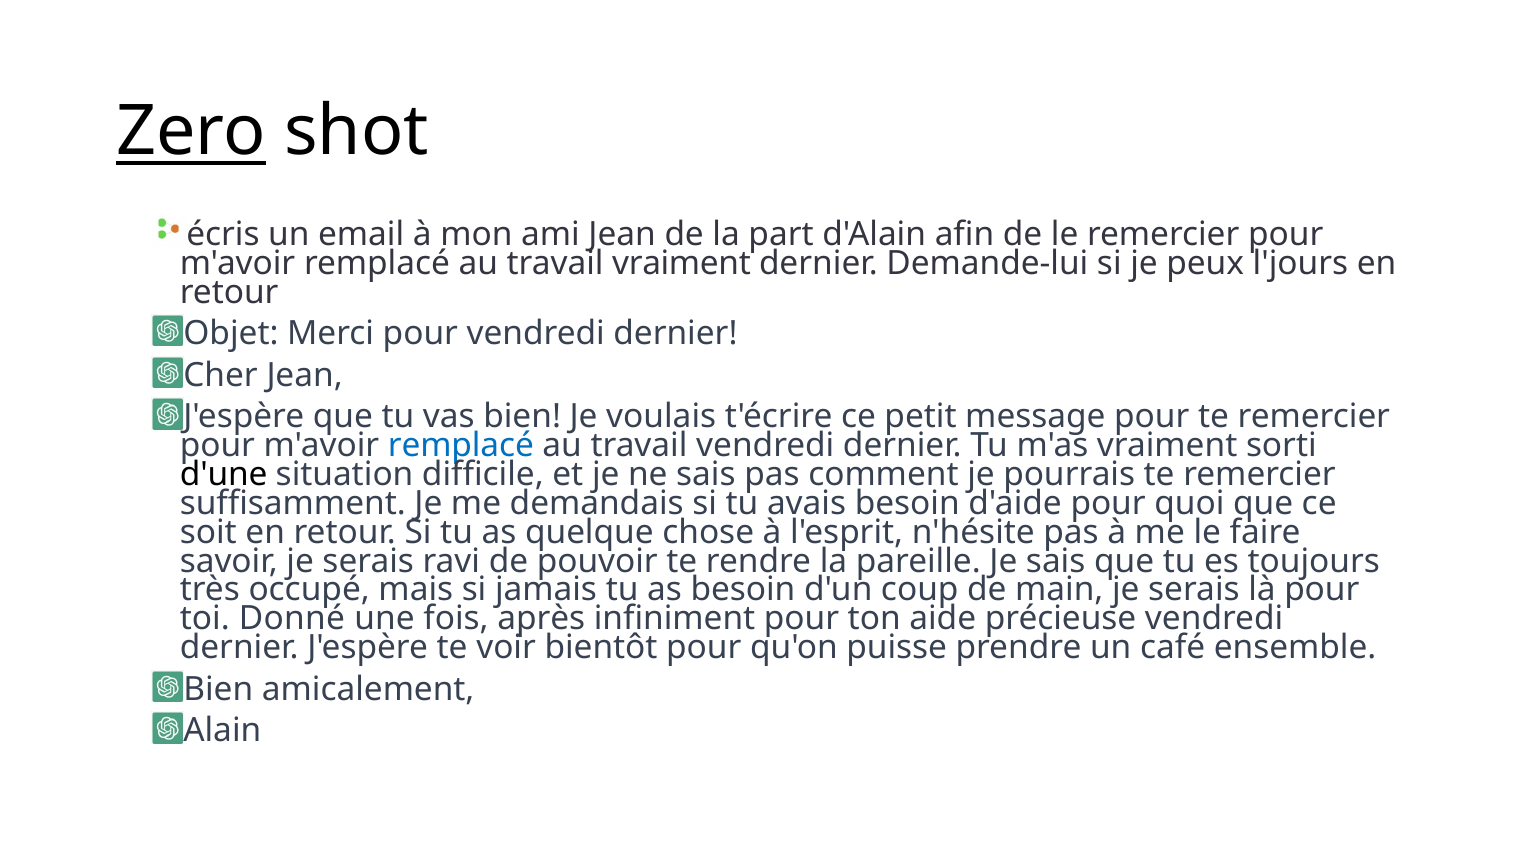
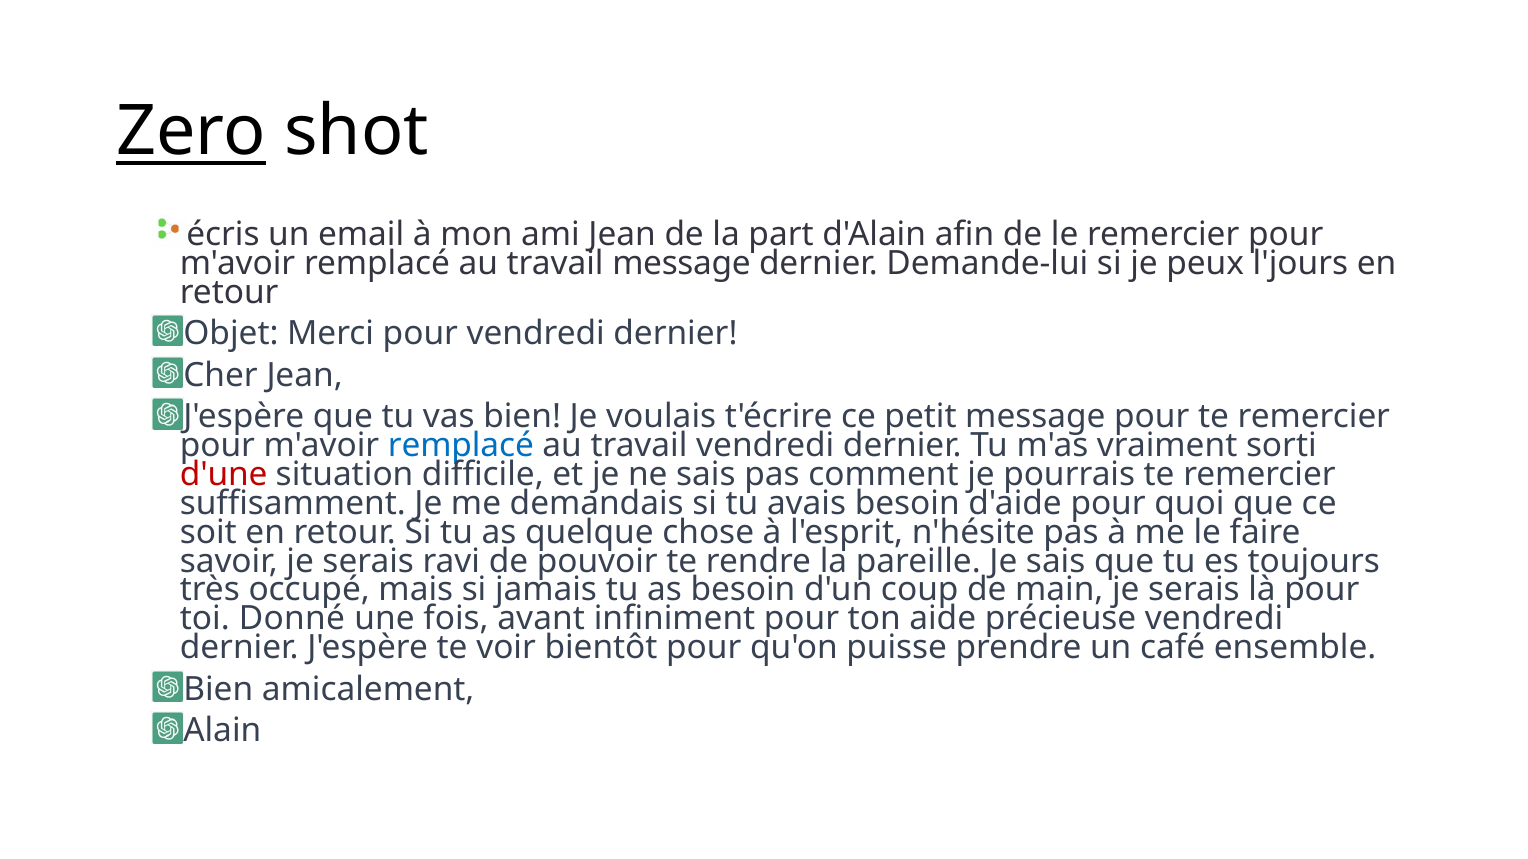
travail vraiment: vraiment -> message (681, 263)
d'une colour: black -> red (224, 475)
après: après -> avant (541, 619)
